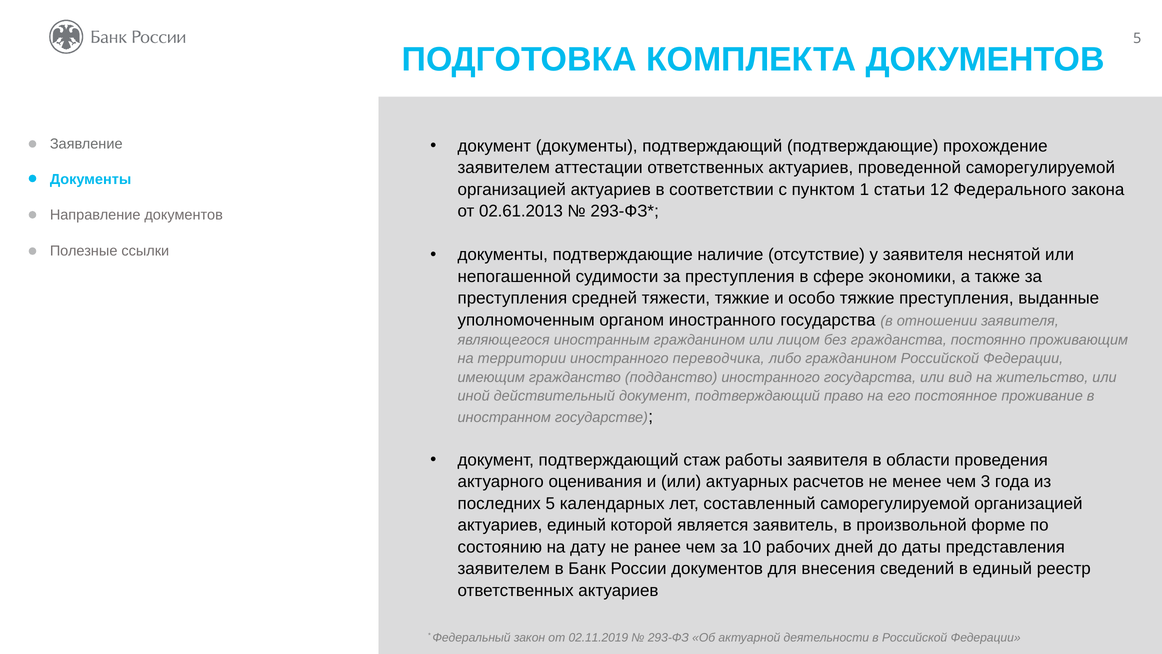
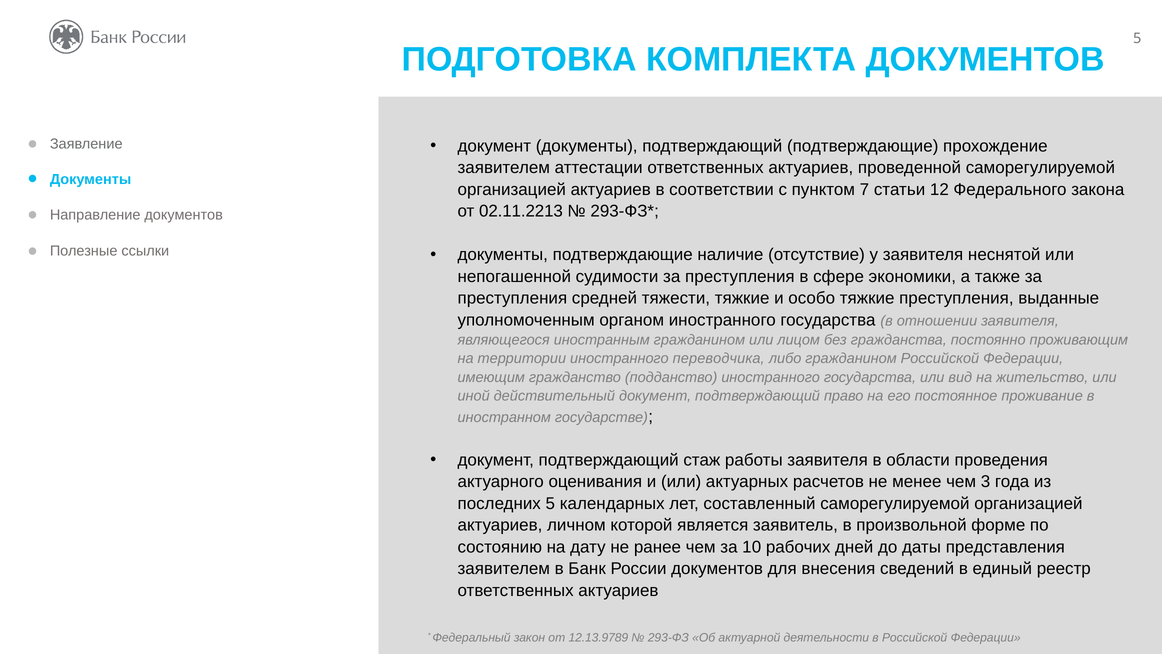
1: 1 -> 7 (864, 189)
02.61.2013: 02.61.2013 -> 02.11.2213 (521, 211)
актуариев единый: единый -> личном (576, 525)
02.11.2019: 02.11.2019 -> 12.13.9789 (598, 637)
